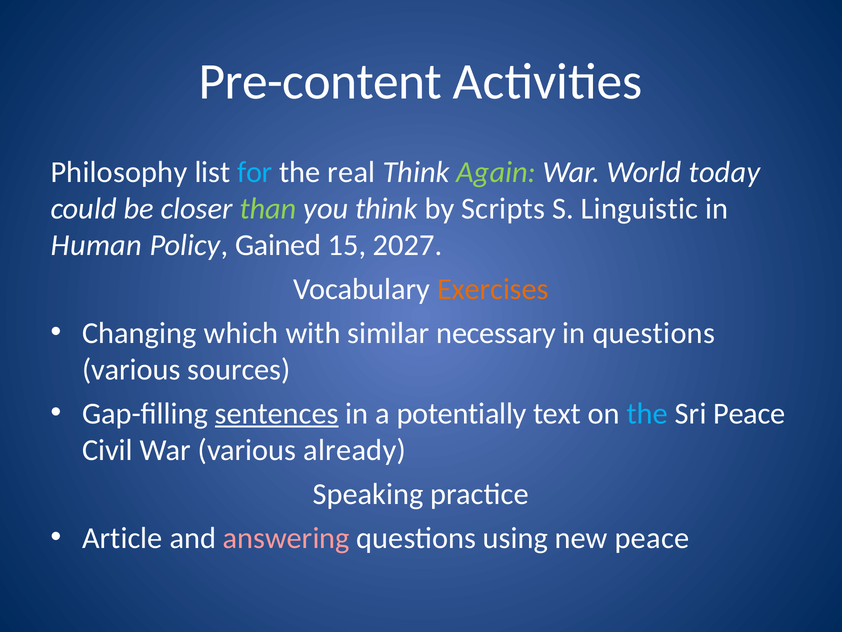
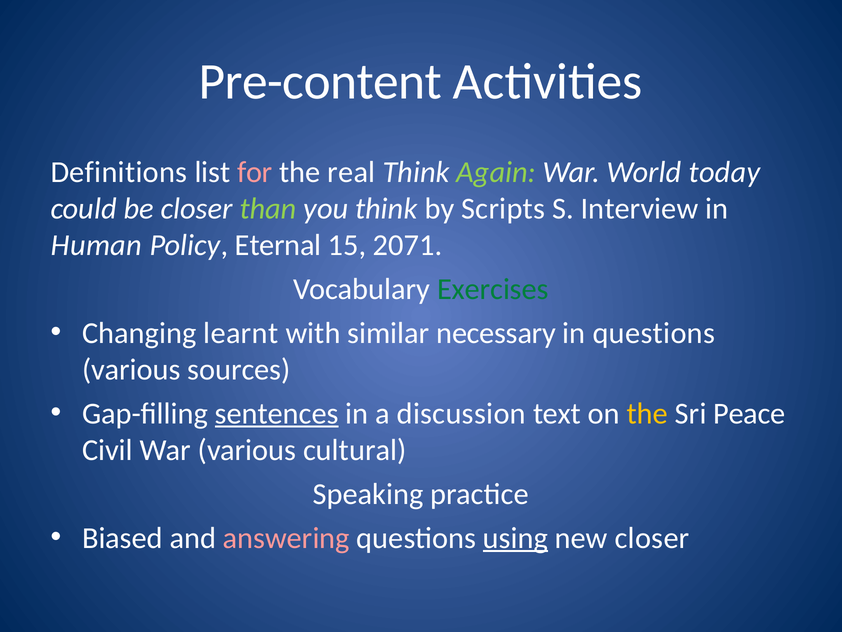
Philosophy: Philosophy -> Definitions (119, 172)
for colour: light blue -> pink (255, 172)
Linguistic: Linguistic -> Interview (640, 208)
Gained: Gained -> Eternal (278, 245)
2027: 2027 -> 2071 (408, 245)
Exercises colour: orange -> green (493, 289)
which: which -> learnt (241, 333)
potentially: potentially -> discussion (461, 413)
the colour: light blue -> yellow (647, 413)
already: already -> cultural (355, 450)
Article: Article -> Biased (122, 538)
using underline: none -> present (515, 538)
new peace: peace -> closer (652, 538)
